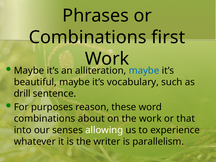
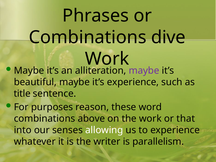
first: first -> dive (168, 37)
maybe colour: blue -> purple (144, 71)
it’s vocabulary: vocabulary -> experience (133, 82)
drill: drill -> title (22, 94)
about: about -> above (91, 119)
